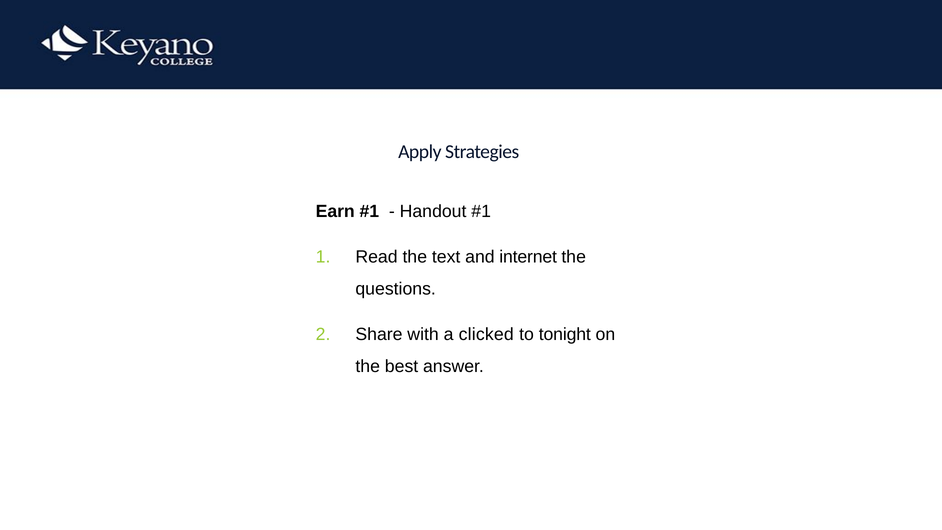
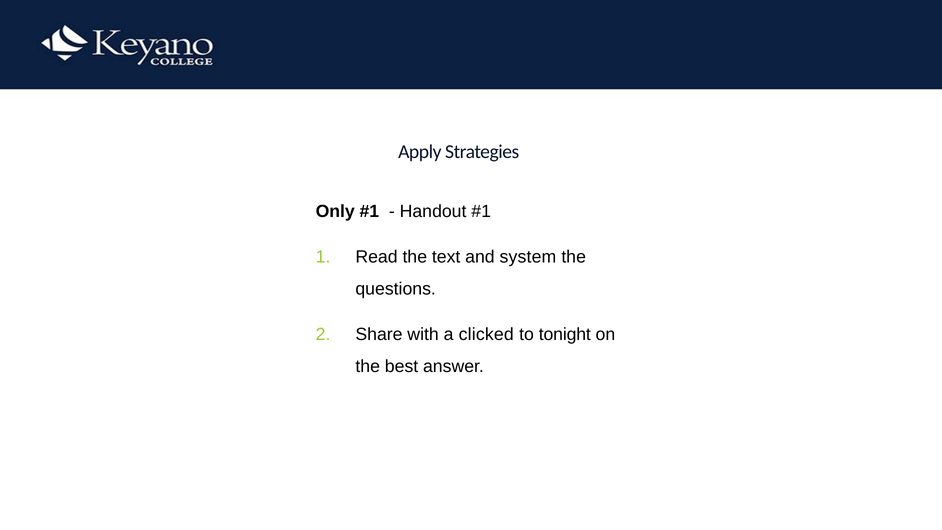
Earn: Earn -> Only (335, 212)
internet: internet -> system (528, 257)
